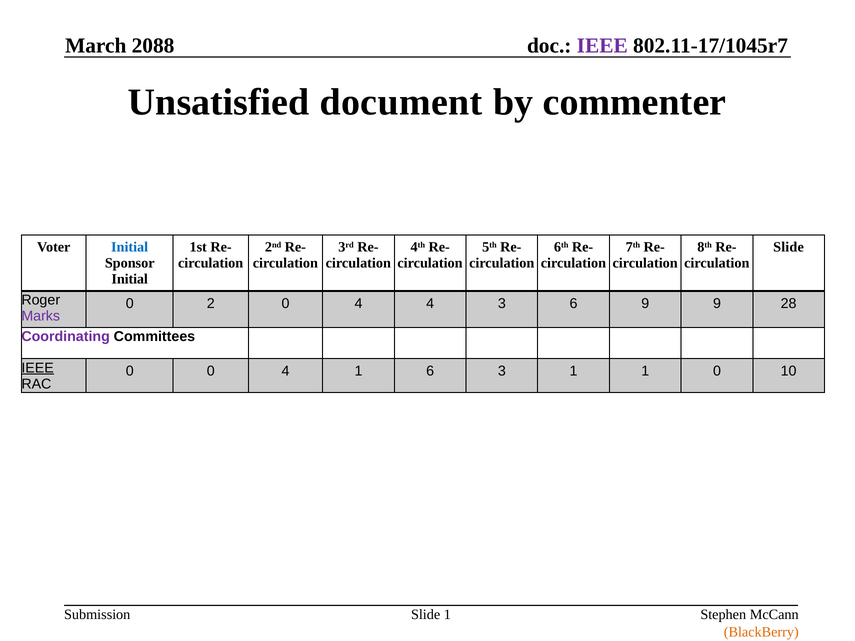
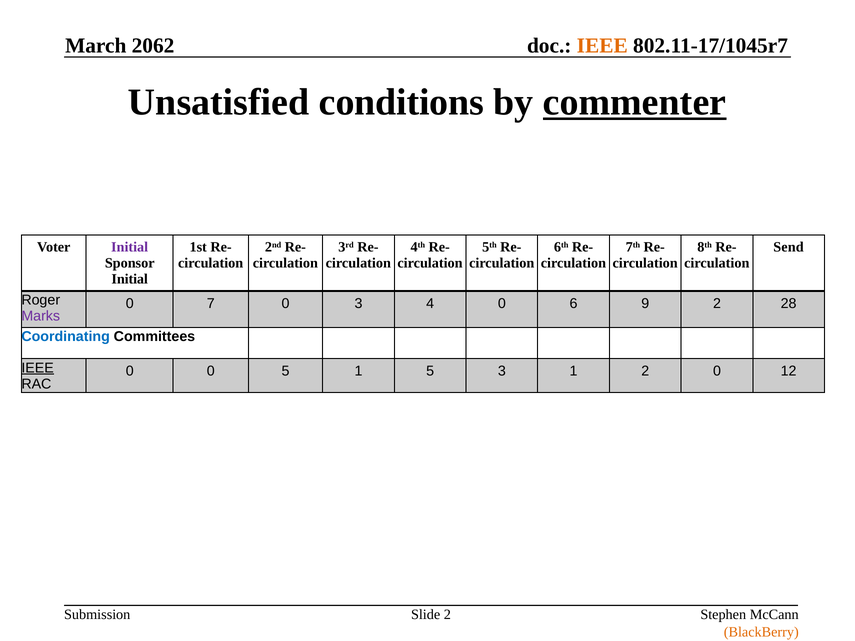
2088: 2088 -> 2062 (153, 46)
IEEE colour: purple -> orange (602, 46)
document: document -> conditions (401, 102)
commenter underline: none -> present (635, 102)
Initial colour: blue -> purple (130, 247)
Slide: Slide -> Send (789, 247)
2: 2 -> 7 (211, 304)
4: 4 -> 3 (358, 304)
4 3: 3 -> 0 (502, 304)
9 9: 9 -> 2 (717, 304)
Coordinating colour: purple -> blue (66, 337)
0 0 4: 4 -> 5 (286, 371)
1 6: 6 -> 5 (430, 371)
1 1: 1 -> 2 (645, 371)
10: 10 -> 12 (789, 371)
Slide 1: 1 -> 2 (447, 615)
